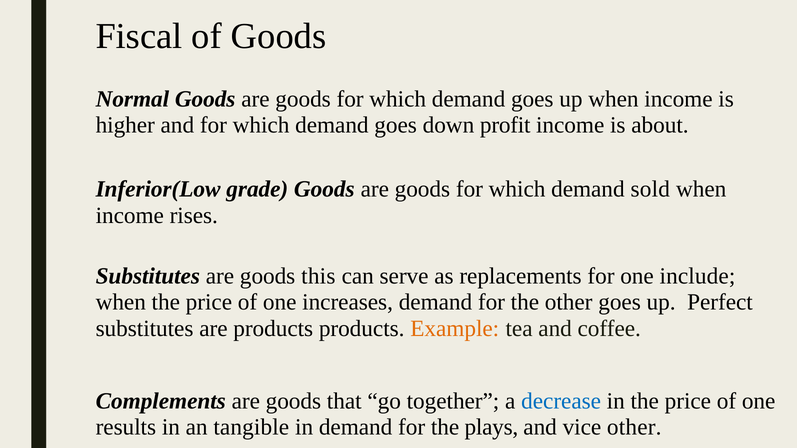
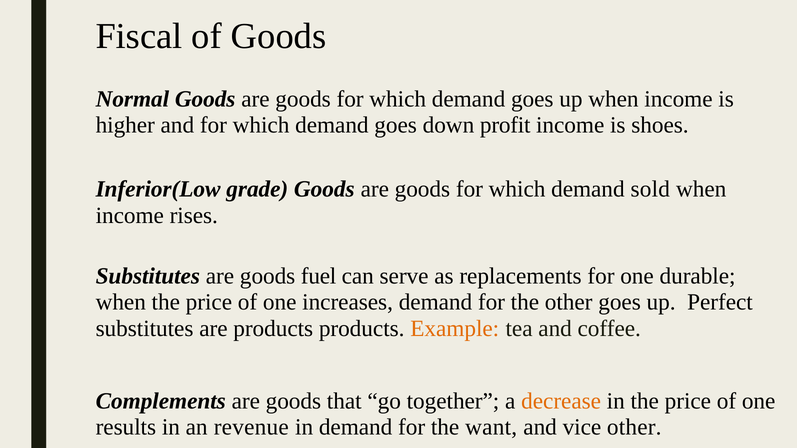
about: about -> shoes (660, 125)
this: this -> fuel (319, 276)
include: include -> durable (698, 276)
decrease colour: blue -> orange (561, 401)
tangible: tangible -> revenue (251, 427)
plays: plays -> want (491, 427)
